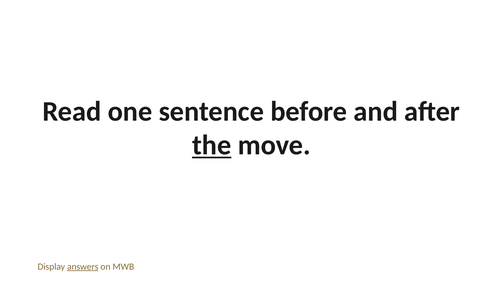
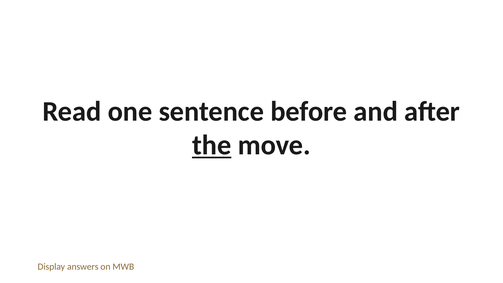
answers underline: present -> none (83, 267)
